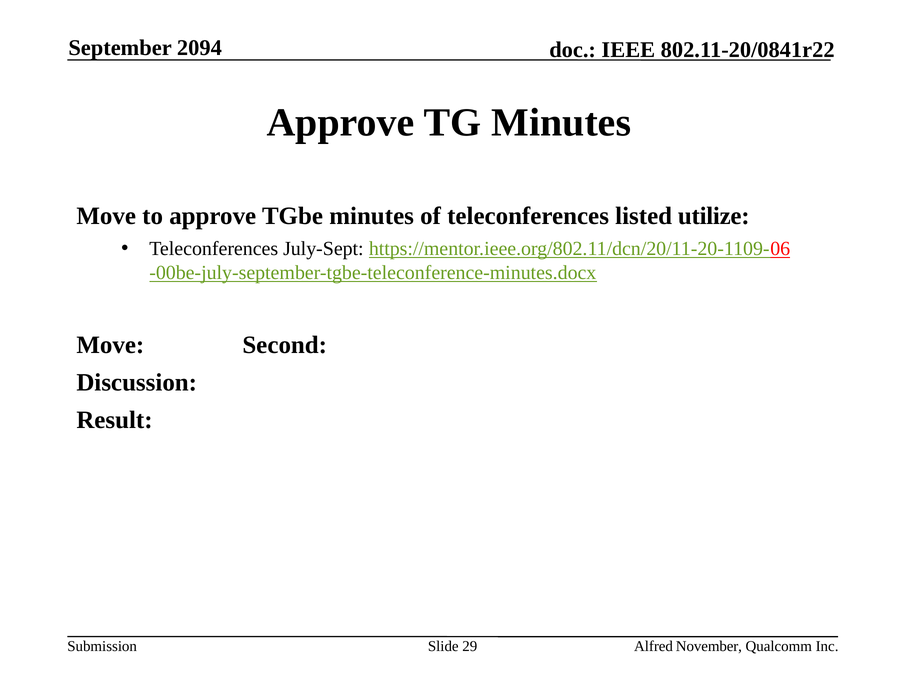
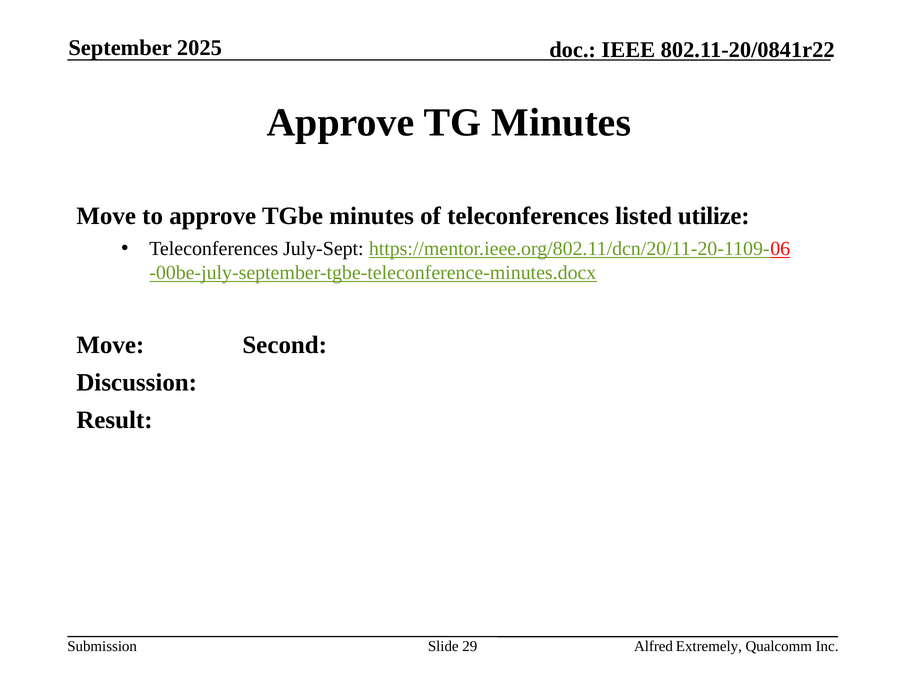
2094: 2094 -> 2025 (199, 48)
November: November -> Extremely (709, 646)
